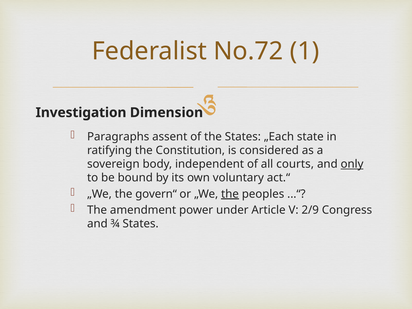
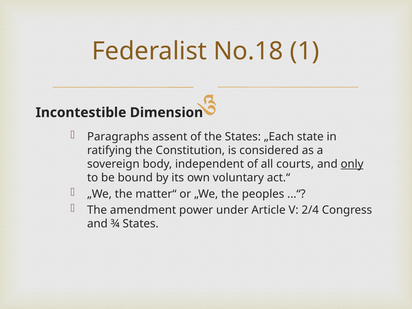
No.72: No.72 -> No.18 (248, 51)
Investigation: Investigation -> Incontestible (81, 113)
govern“: govern“ -> matter“ (156, 194)
the underline: present -> none (230, 194)
2/9: 2/9 -> 2/4 (310, 210)
